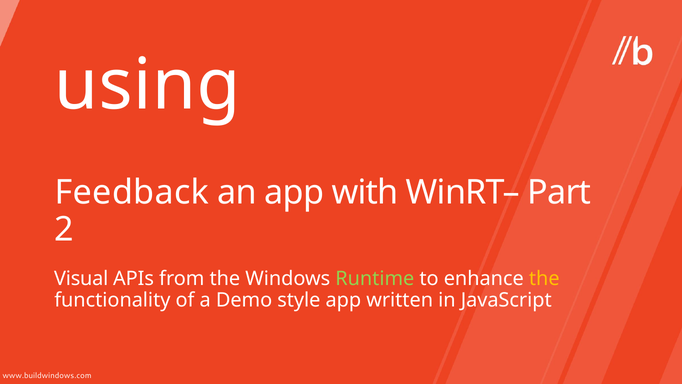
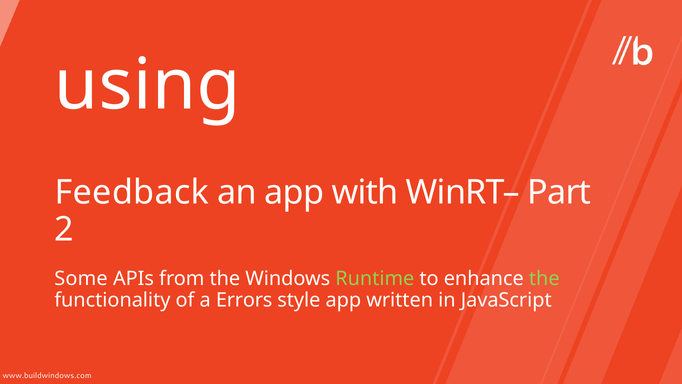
Visual: Visual -> Some (81, 278)
the colour: yellow -> light green (544, 278)
Demo: Demo -> Errors (244, 300)
